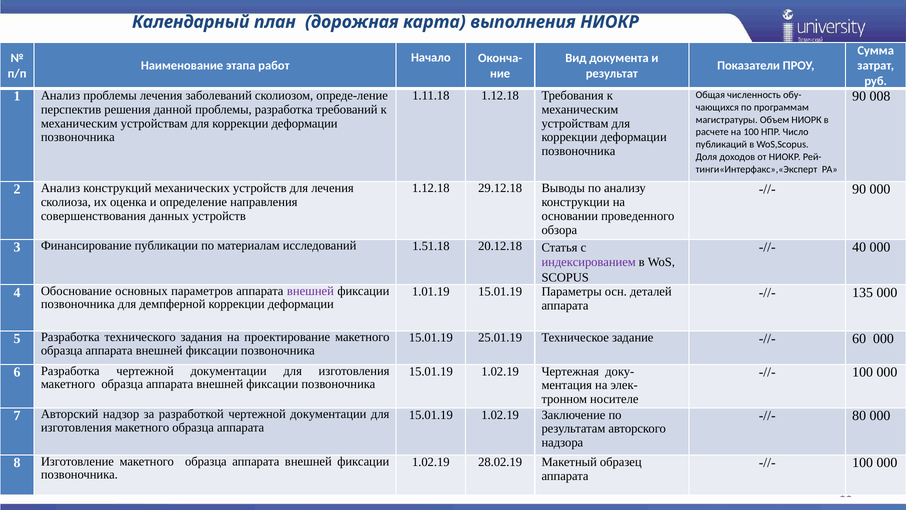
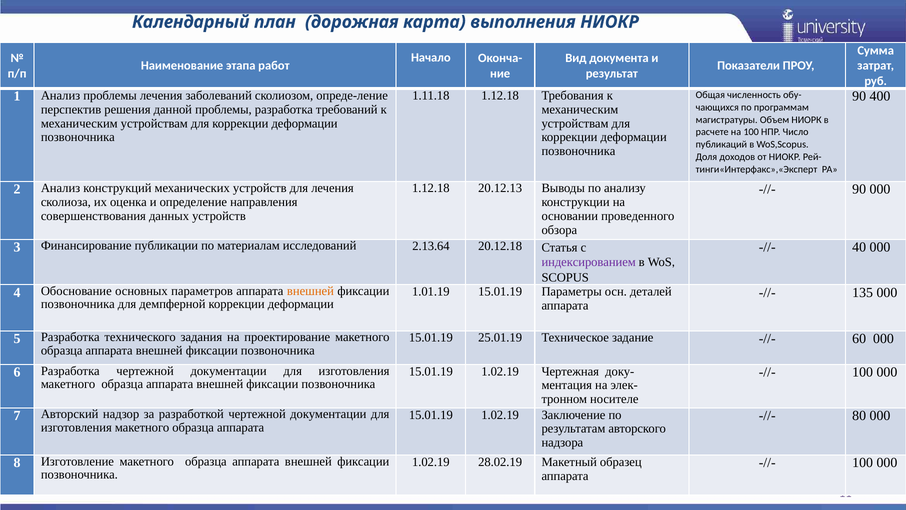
008: 008 -> 400 (880, 96)
29.12.18: 29.12.18 -> 20.12.13 (500, 188)
1.51.18: 1.51.18 -> 2.13.64 (431, 246)
внешней colour: purple -> orange (310, 291)
